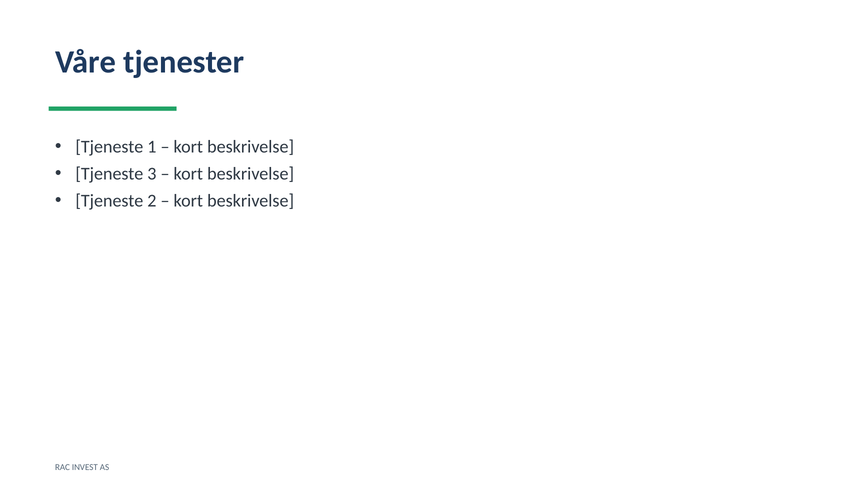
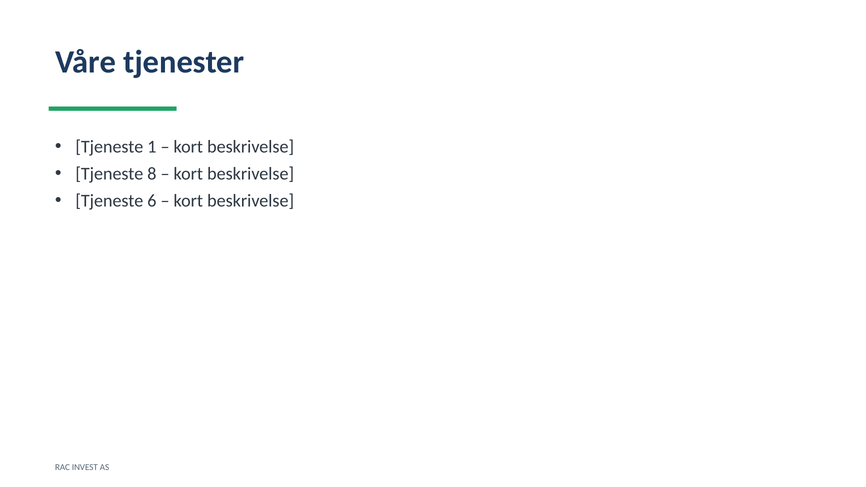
3: 3 -> 8 (152, 174)
2: 2 -> 6 (152, 201)
